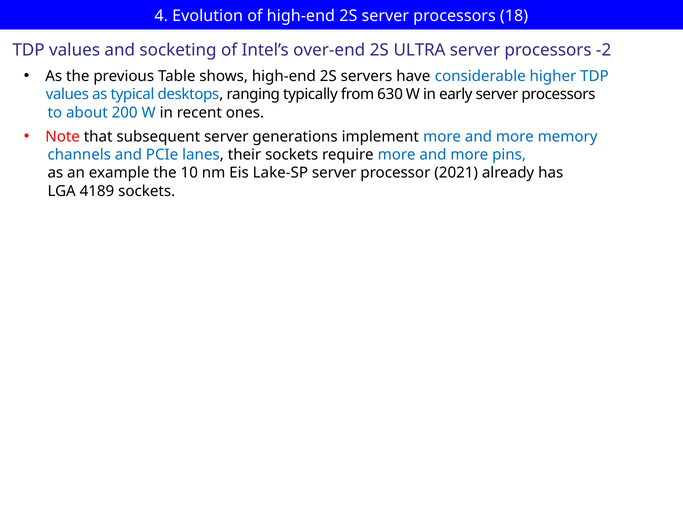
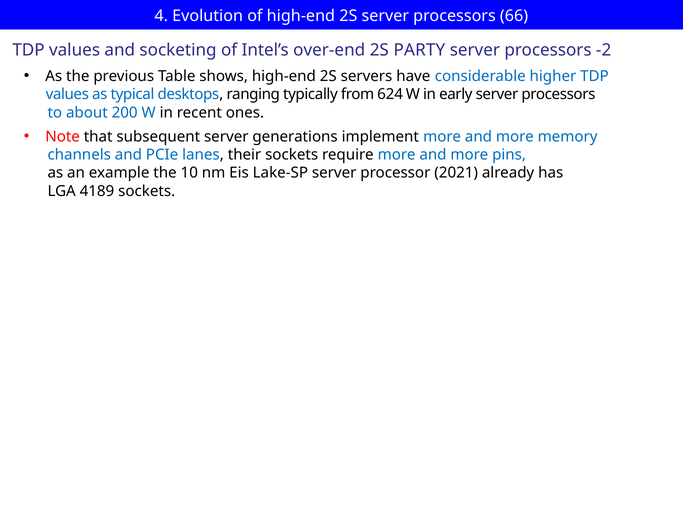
18: 18 -> 66 (514, 16)
ULTRA: ULTRA -> PARTY (419, 50)
630: 630 -> 624 (390, 94)
